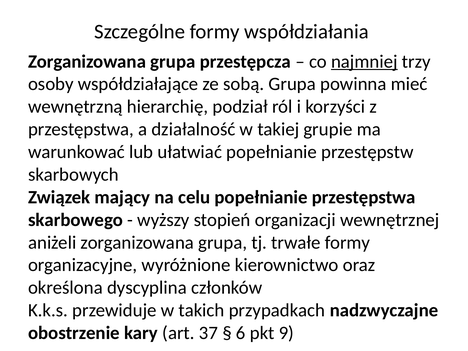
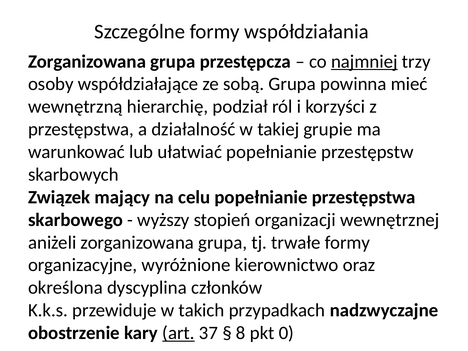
art underline: none -> present (179, 333)
6: 6 -> 8 (241, 333)
9: 9 -> 0 (286, 333)
